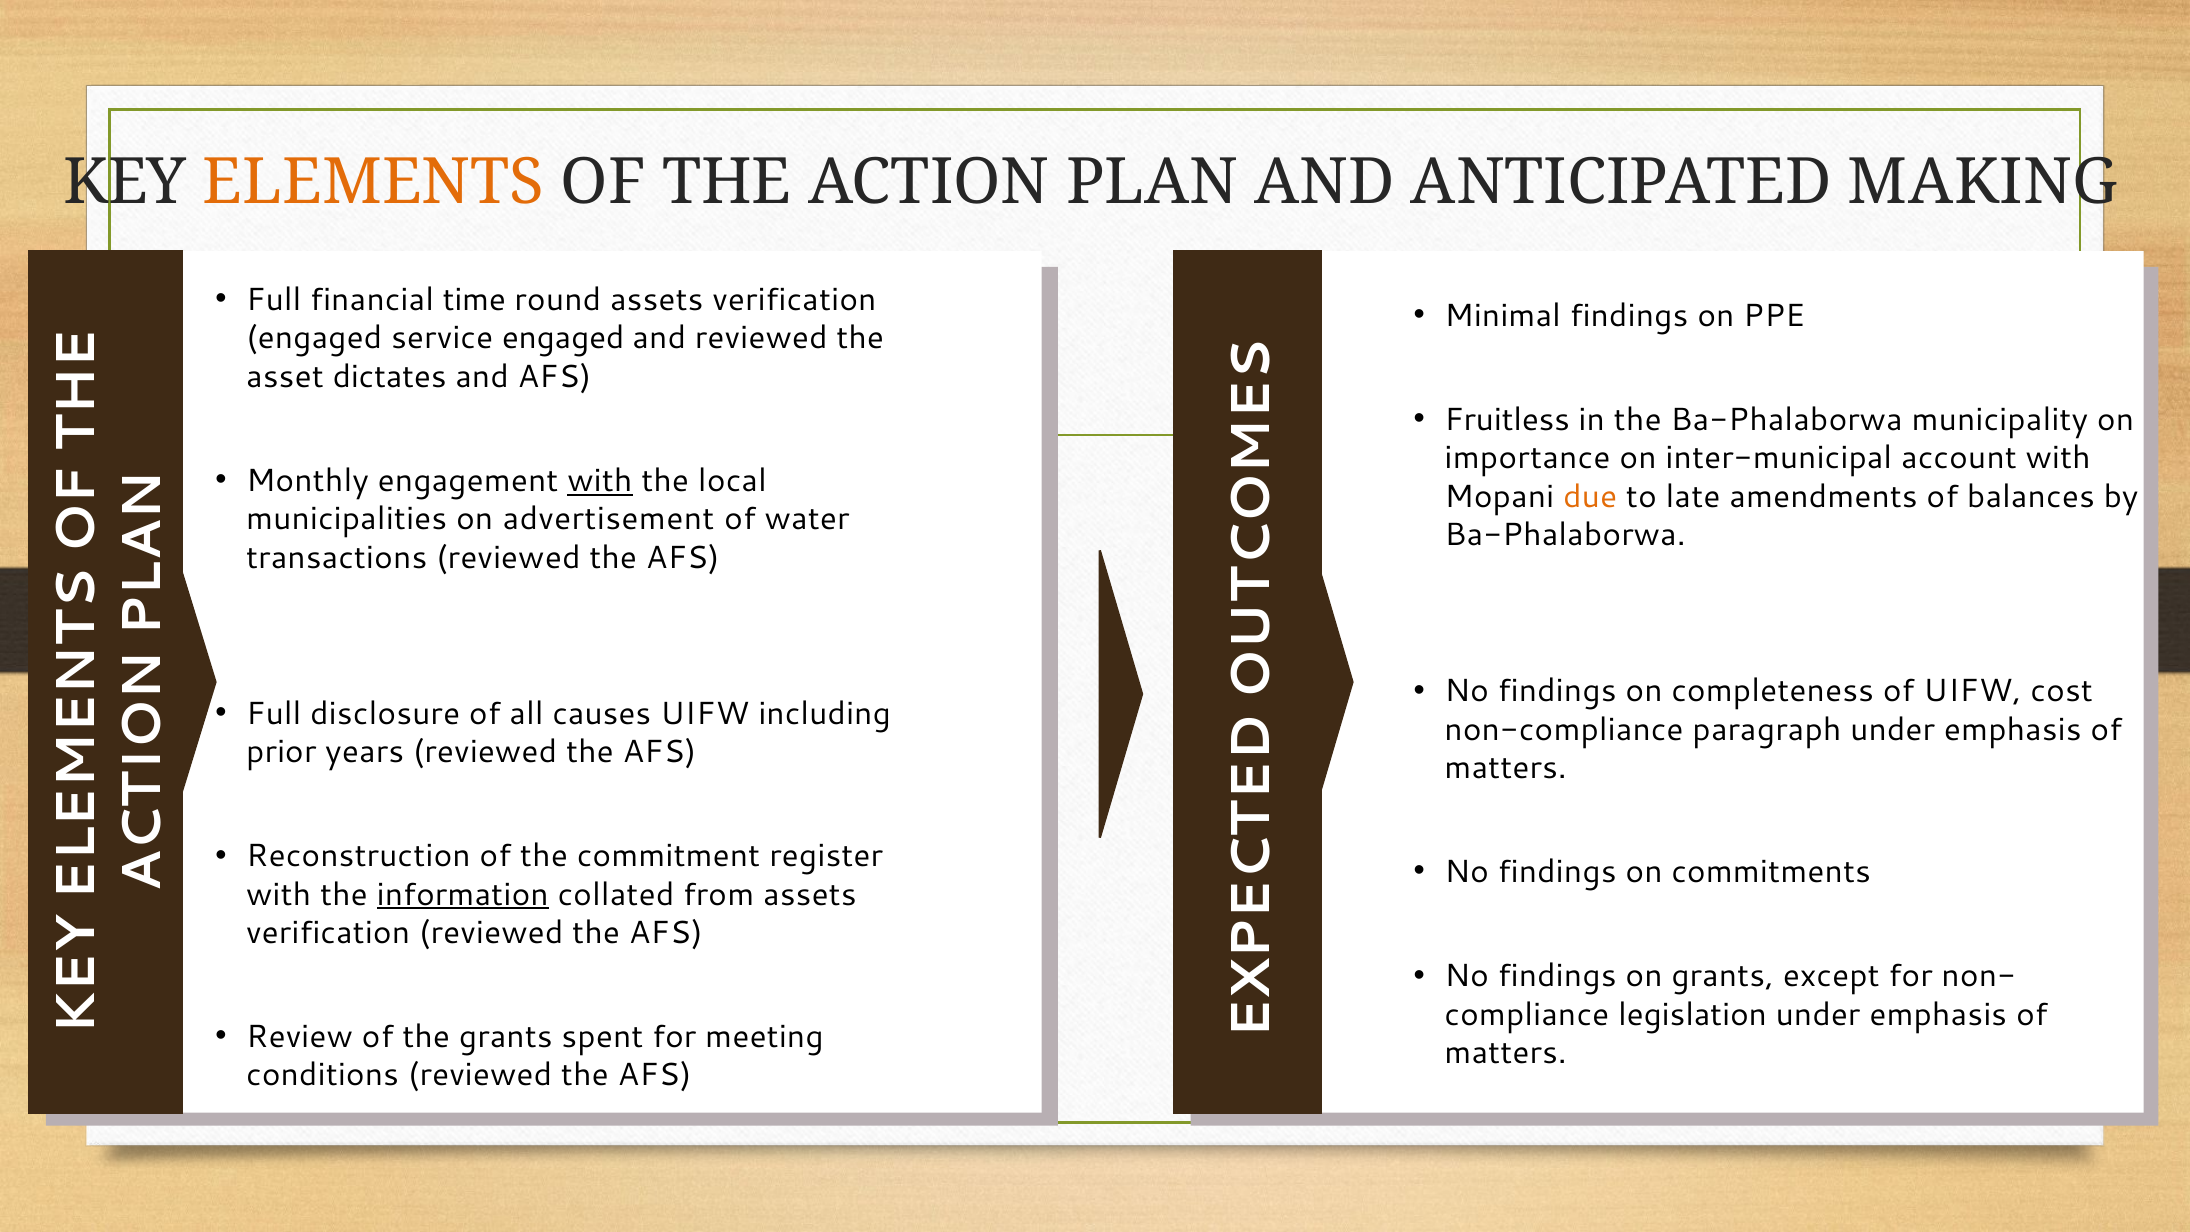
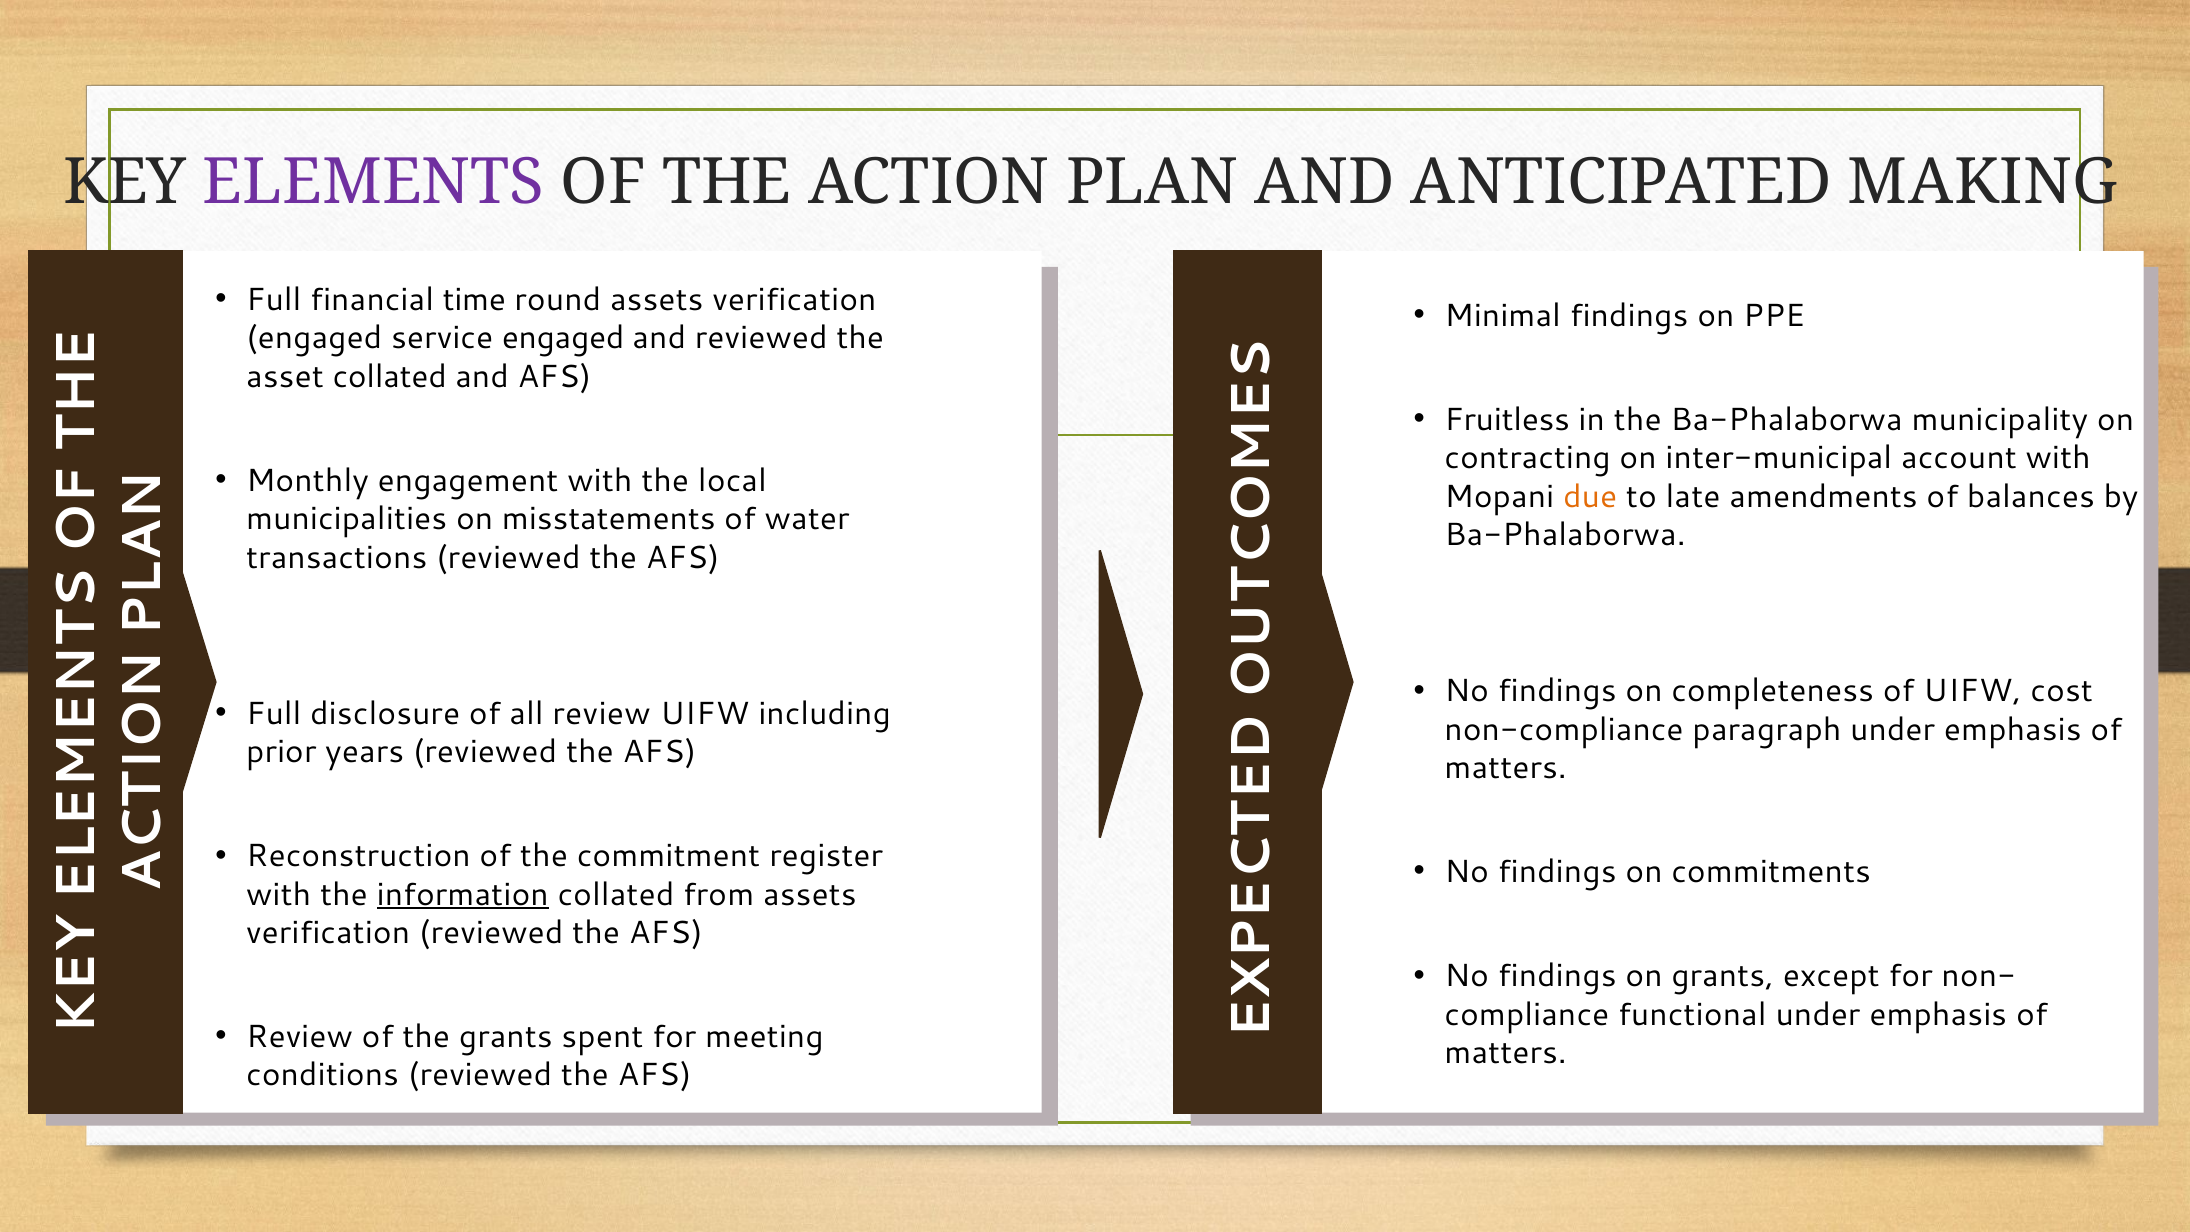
ELEMENTS colour: orange -> purple (374, 182)
asset dictates: dictates -> collated (390, 377)
importance: importance -> contracting (1528, 458)
with underline: present -> none (600, 481)
advertisement: advertisement -> misstatements (609, 519)
all causes: causes -> review (602, 714)
legislation: legislation -> functional (1692, 1014)
